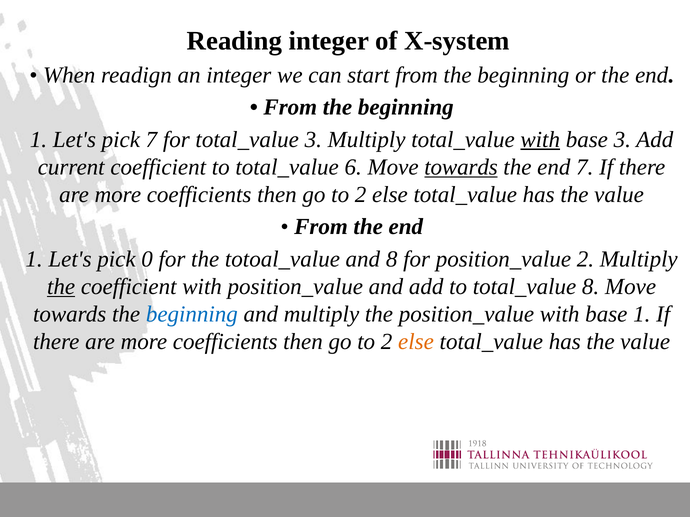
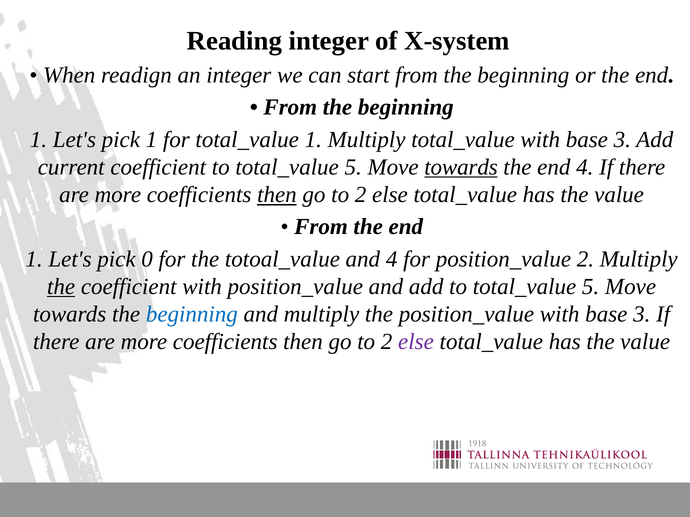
pick 7: 7 -> 1 (151, 140)
total_value 3: 3 -> 1 (313, 140)
with underline: present -> none (540, 140)
coefficient to total_value 6: 6 -> 5 (353, 167)
end 7: 7 -> 4 (585, 167)
then underline: none -> present (277, 195)
and 8: 8 -> 4 (392, 259)
add to total_value 8: 8 -> 5 (591, 287)
position_value with base 1: 1 -> 3 (642, 314)
else colour: orange -> purple (416, 342)
